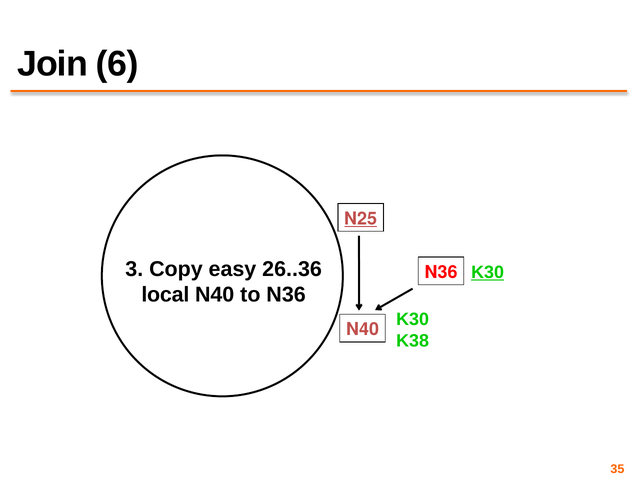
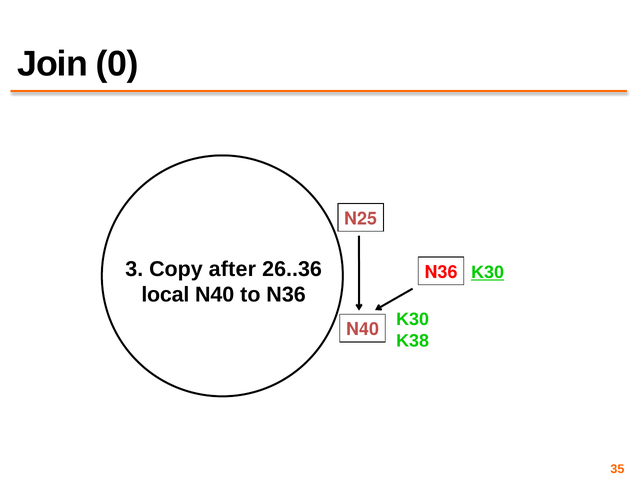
6: 6 -> 0 (117, 64)
N25 underline: present -> none (361, 219)
easy: easy -> after (232, 269)
